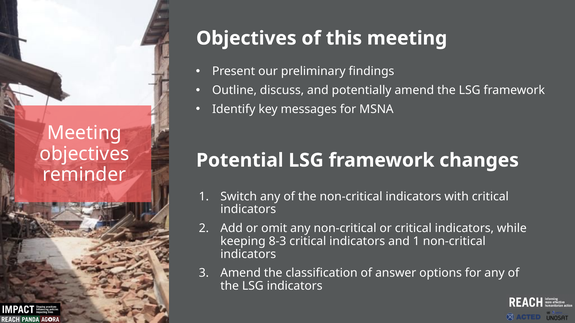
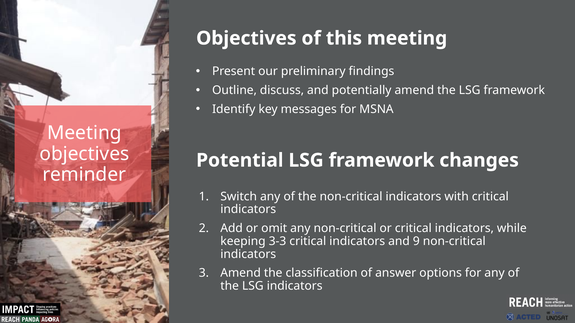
8-3: 8-3 -> 3-3 (277, 241)
and 1: 1 -> 9 (416, 241)
